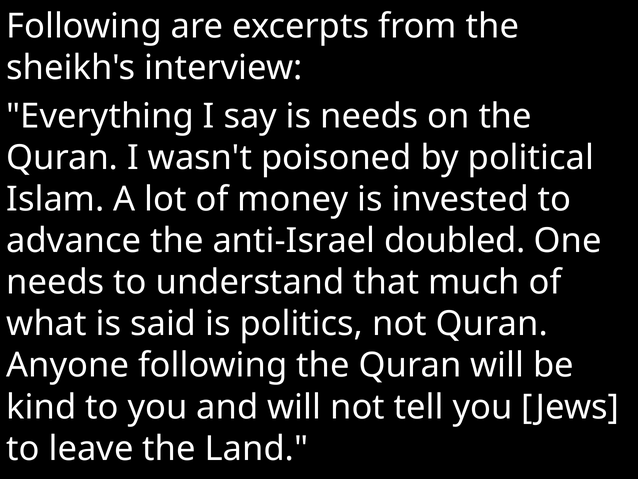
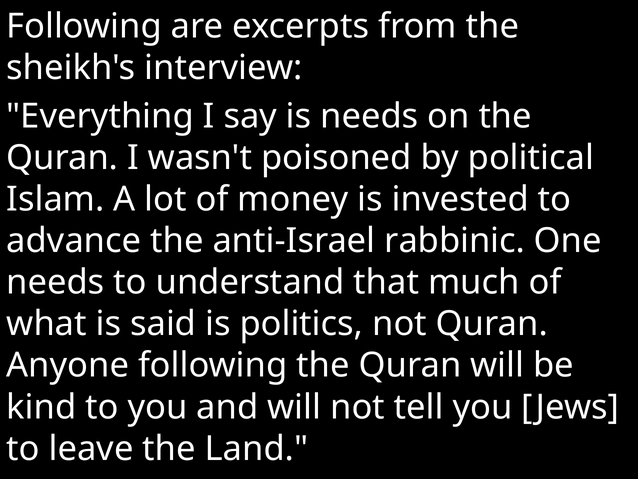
doubled: doubled -> rabbinic (455, 241)
